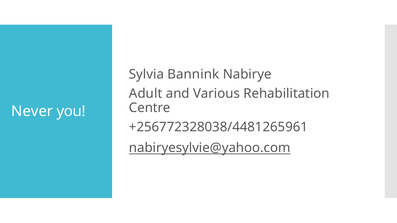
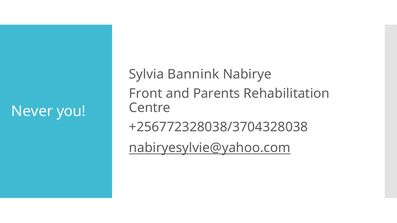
Adult: Adult -> Front (146, 94)
Various: Various -> Parents (217, 94)
+256772328038/4481265961: +256772328038/4481265961 -> +256772328038/3704328038 (218, 127)
